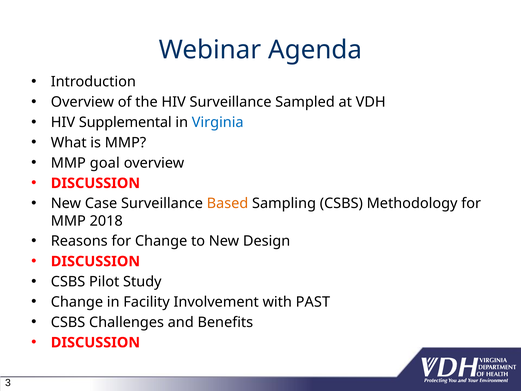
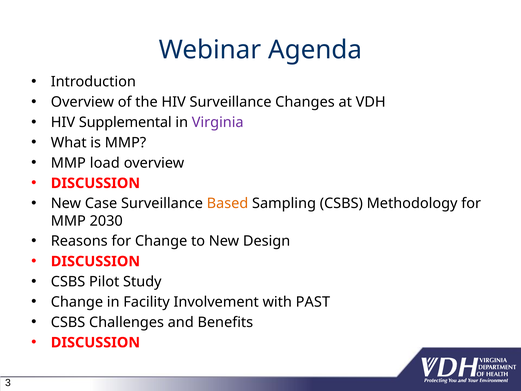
Sampled: Sampled -> Changes (305, 102)
Virginia colour: blue -> purple (218, 122)
goal: goal -> load (105, 163)
2018: 2018 -> 2030 (106, 221)
